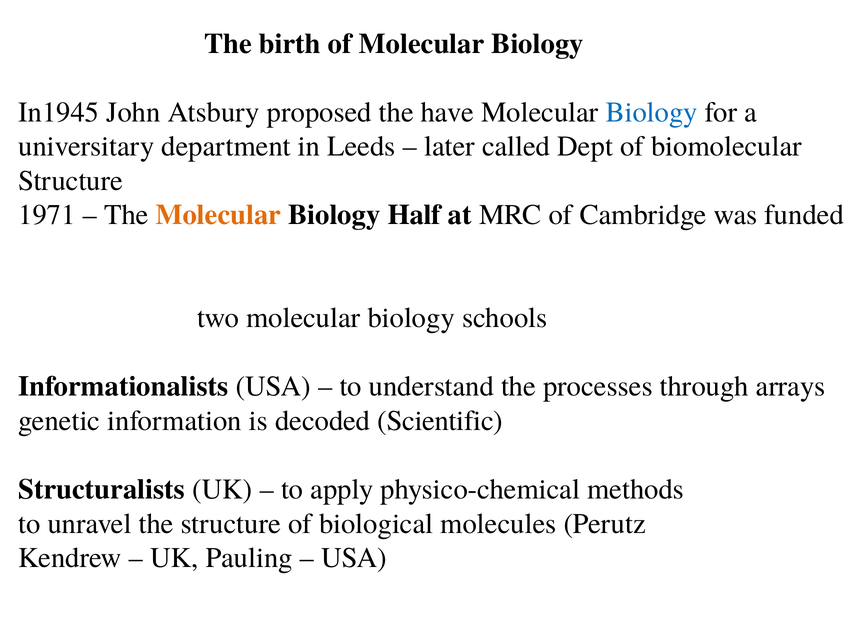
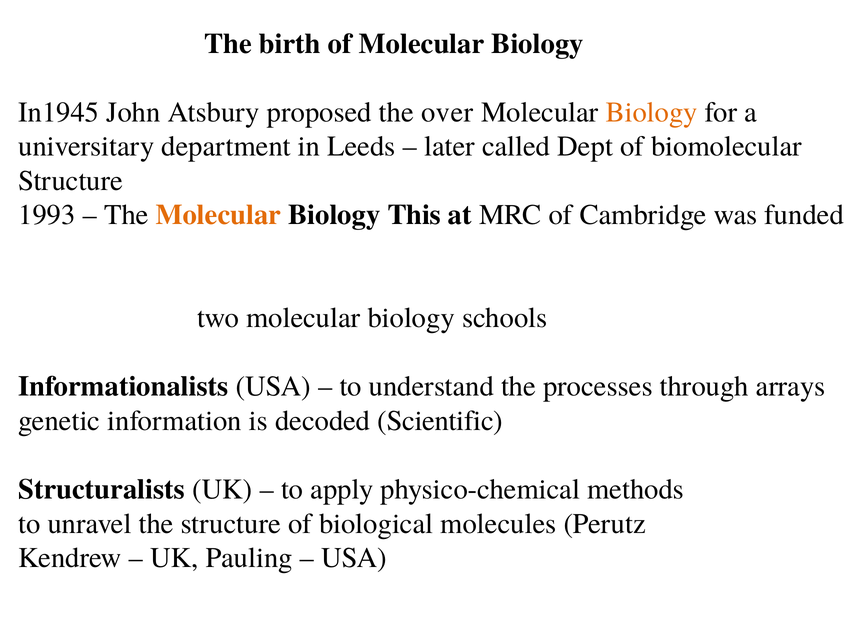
have: have -> over (447, 112)
Biology colour: blue -> orange (652, 112)
1971: 1971 -> 1993 (47, 215)
Half: Half -> This (414, 215)
